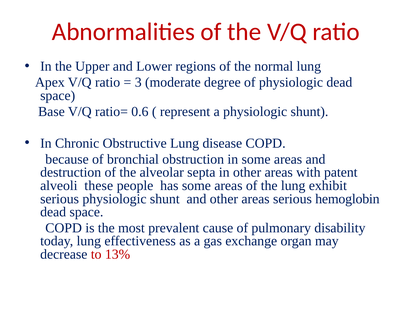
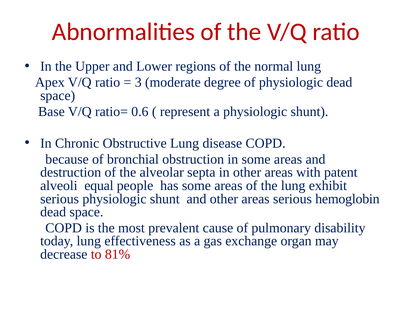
these: these -> equal (99, 186)
13%: 13% -> 81% (118, 254)
